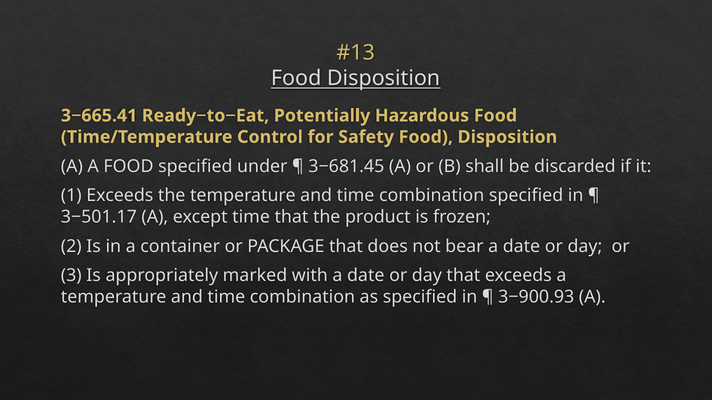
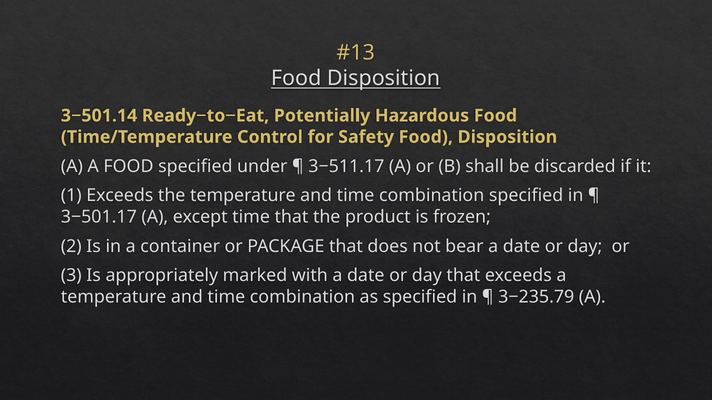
3−665.41: 3−665.41 -> 3−501.14 (99, 116)
3−681.45: 3−681.45 -> 3−511.17 (346, 166)
3−900.93: 3−900.93 -> 3−235.79 (536, 297)
